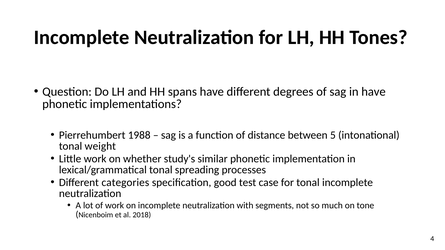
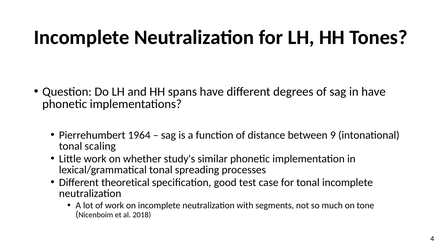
1988: 1988 -> 1964 (139, 135)
5: 5 -> 9 (333, 135)
weight: weight -> scaling (100, 146)
categories: categories -> theoretical (125, 183)
